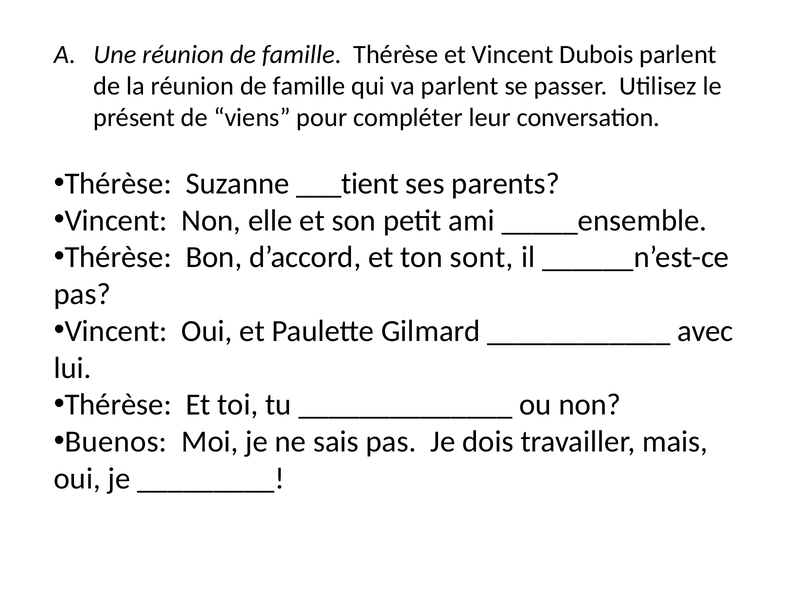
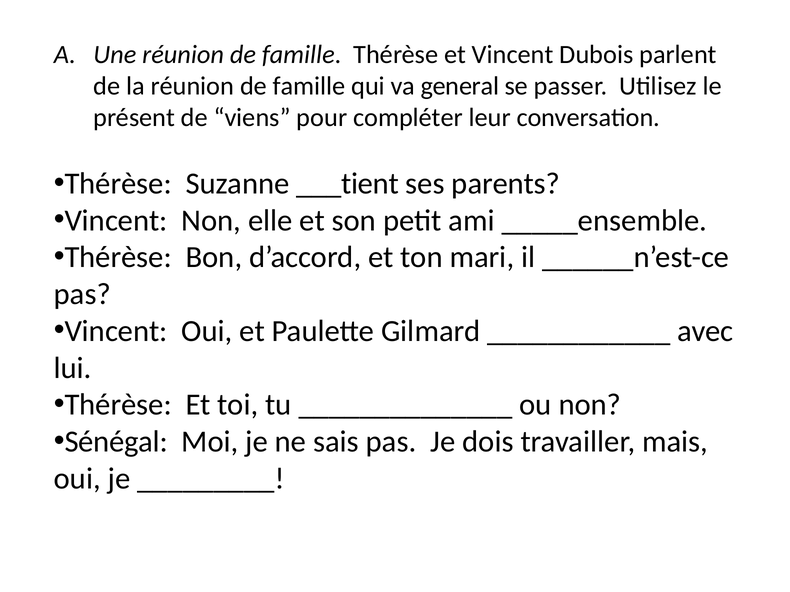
va parlent: parlent -> general (460, 86)
sont: sont -> mari (482, 258)
Buenos: Buenos -> Sénégal (116, 442)
